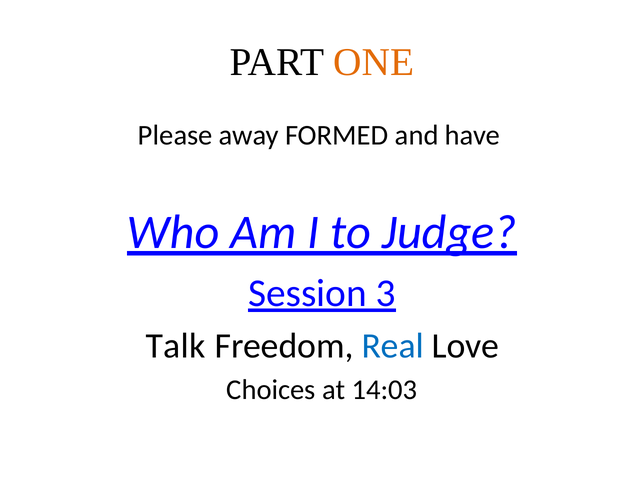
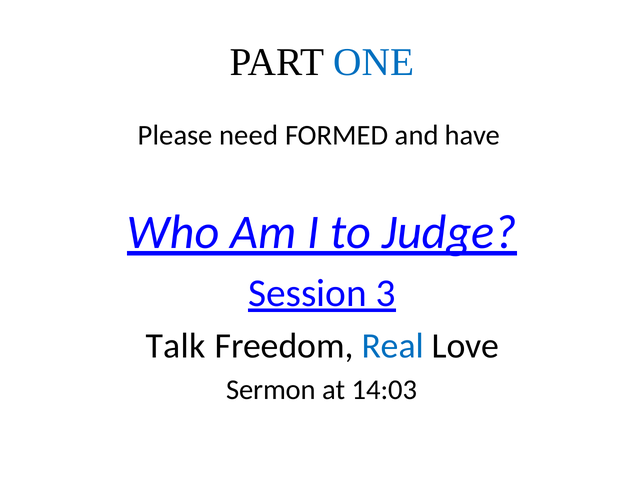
ONE colour: orange -> blue (374, 62)
away: away -> need (249, 135)
Choices: Choices -> Sermon (271, 390)
